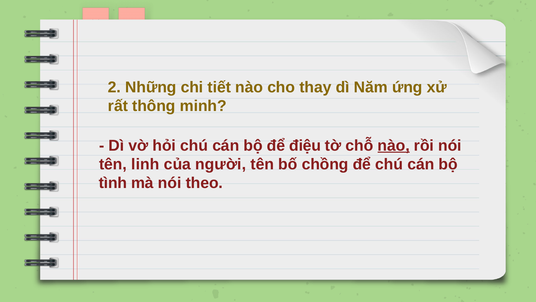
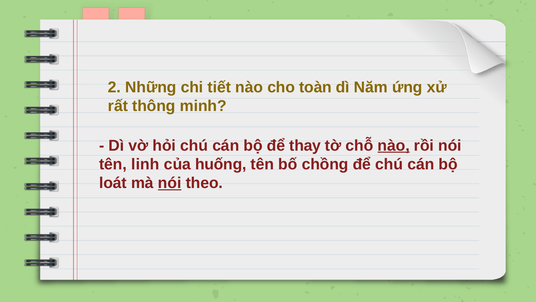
thay: thay -> toàn (316, 87)
điệu: điệu -> thay (305, 145)
người: người -> huống (221, 164)
tình: tình -> loát (113, 183)
nói underline: none -> present (170, 183)
